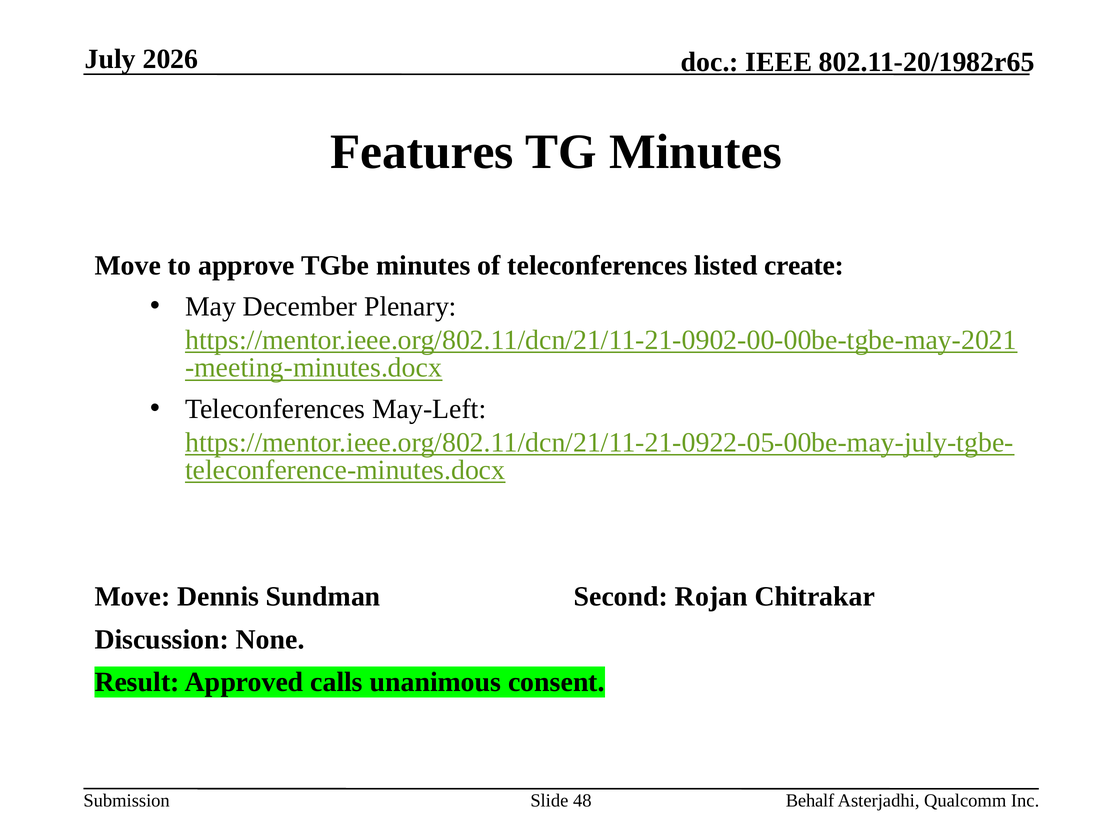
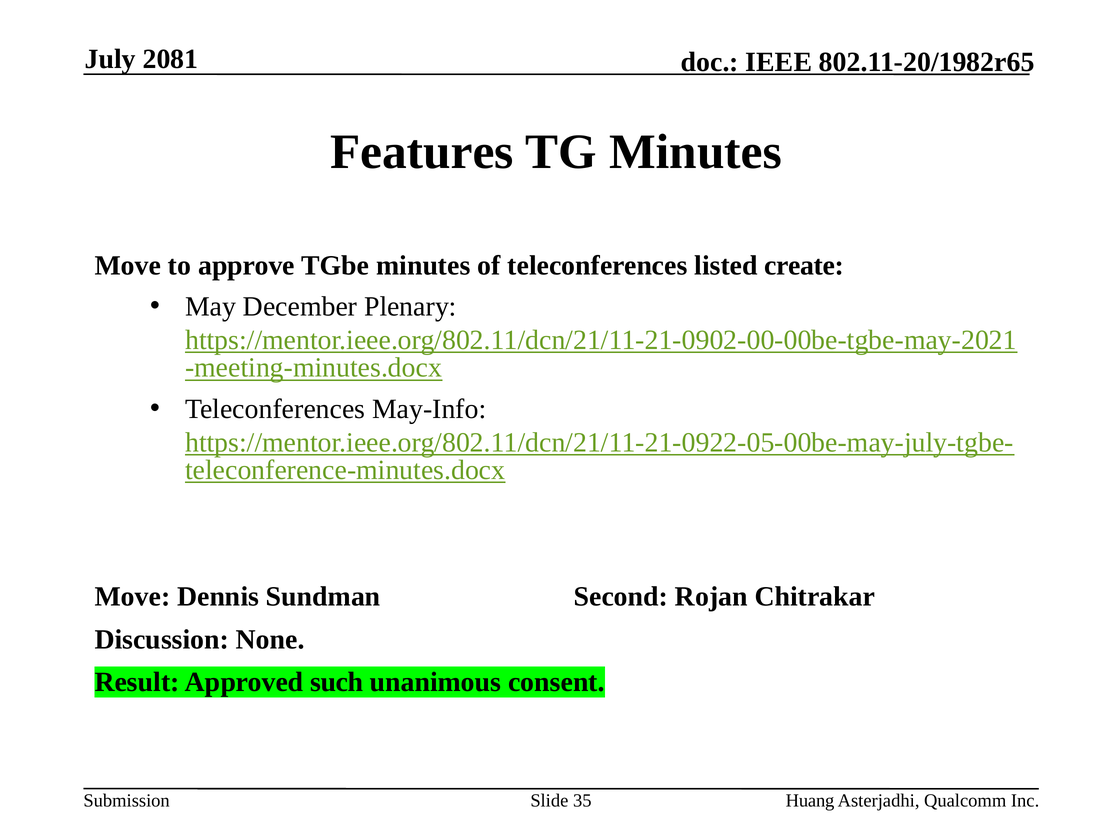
2026: 2026 -> 2081 (170, 59)
May-Left: May-Left -> May-Info (429, 409)
calls: calls -> such (337, 682)
48: 48 -> 35 (582, 801)
Behalf: Behalf -> Huang (810, 801)
